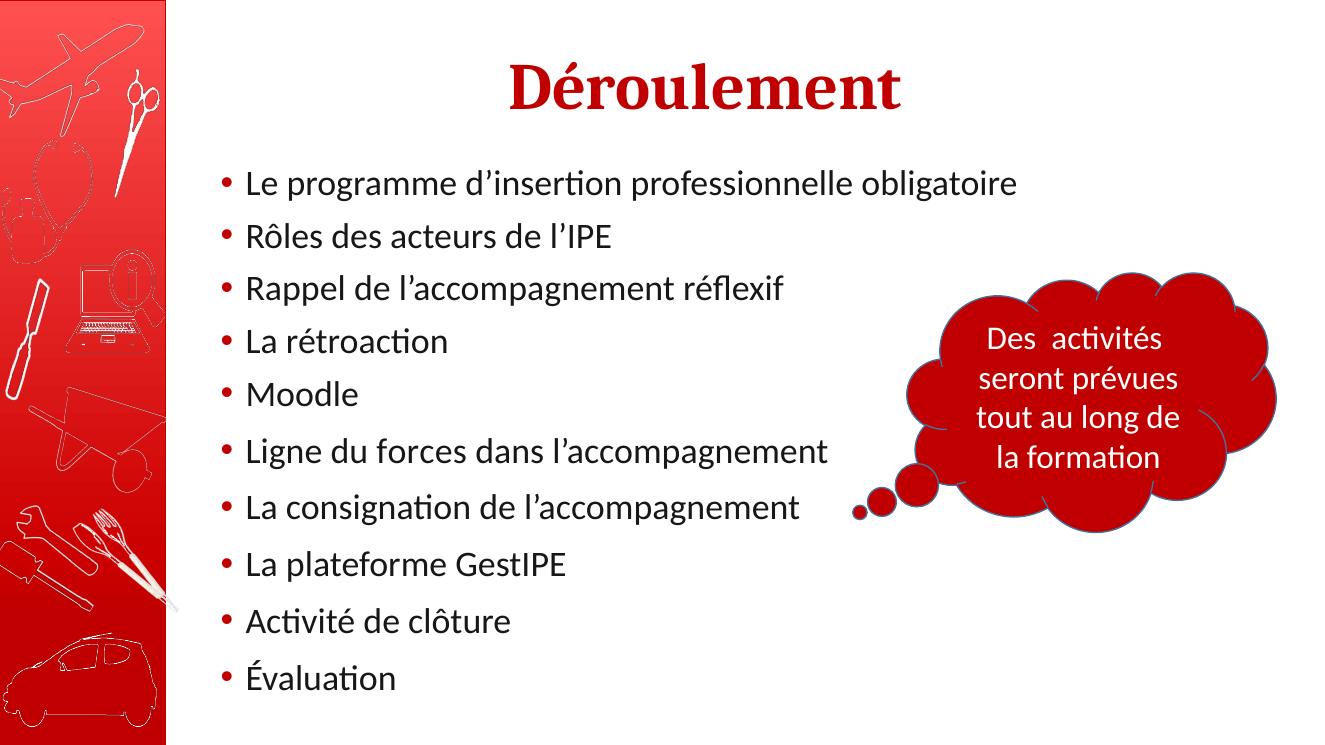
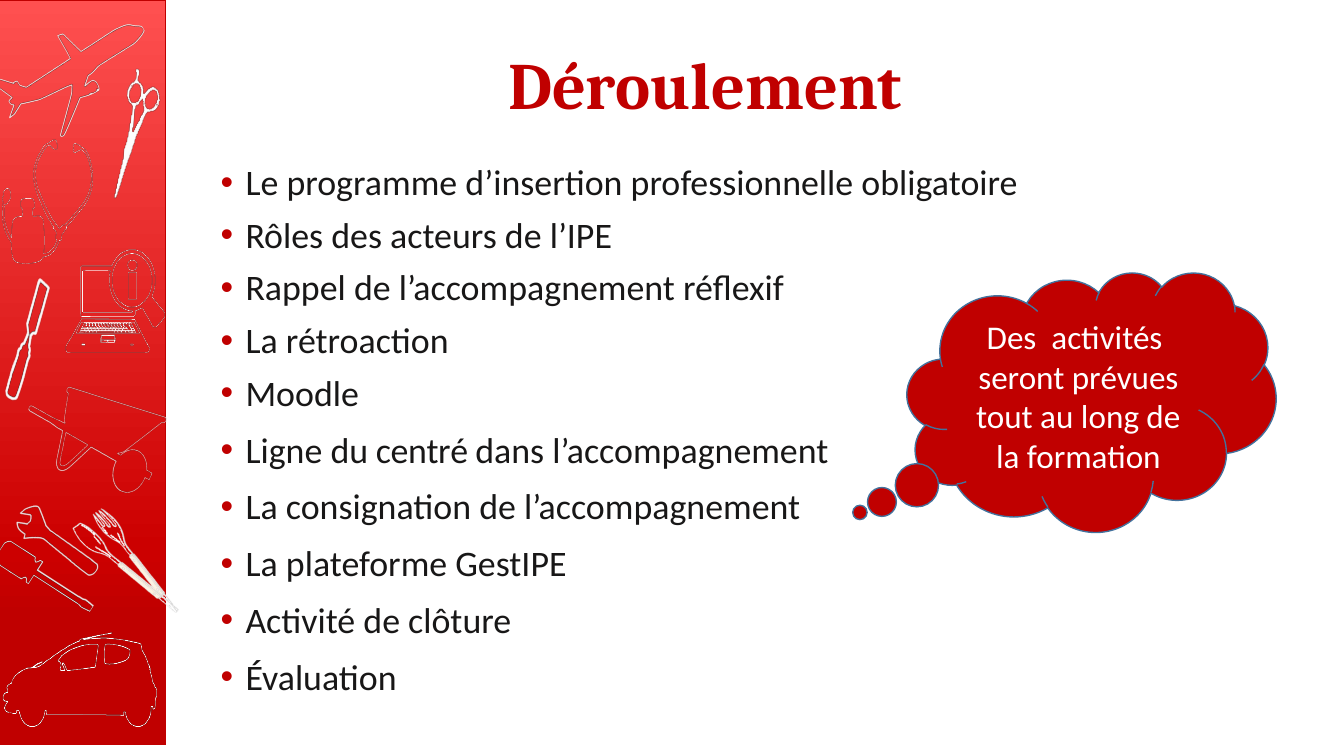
forces: forces -> centré (422, 451)
